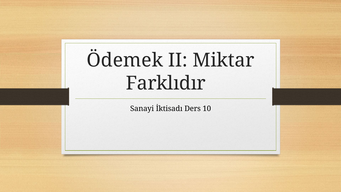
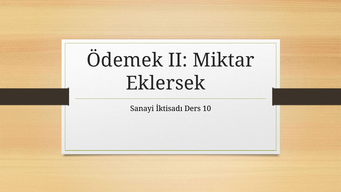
Farklıdır: Farklıdır -> Eklersek (166, 83)
